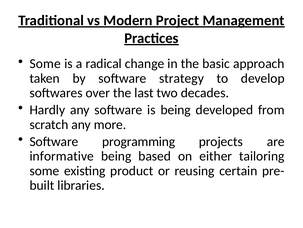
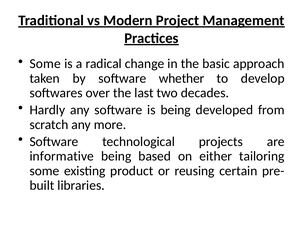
strategy: strategy -> whether (182, 78)
programming: programming -> technological (139, 141)
